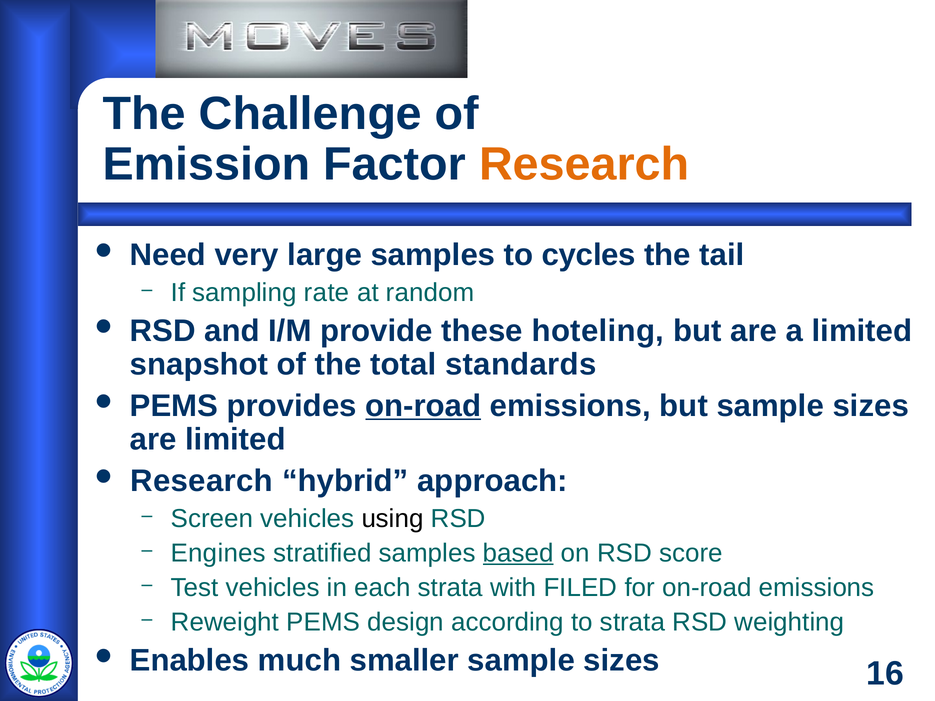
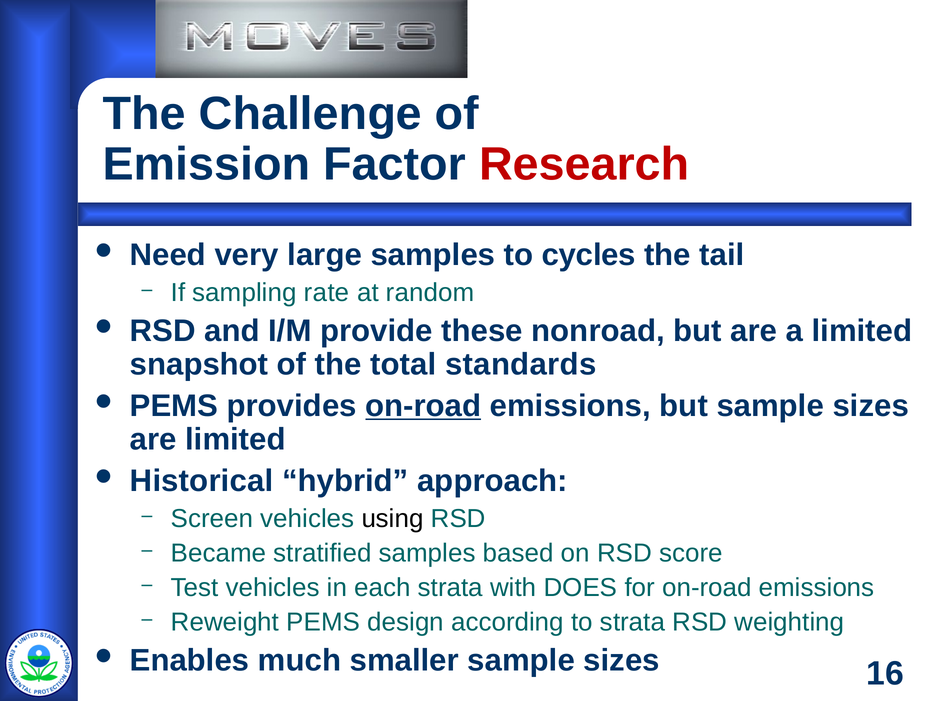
Research colour: orange -> red (584, 165)
hoteling: hoteling -> nonroad (598, 331)
Research: Research -> Historical (202, 481)
Engines: Engines -> Became (218, 553)
based underline: present -> none (518, 553)
FILED: FILED -> DOES (580, 588)
